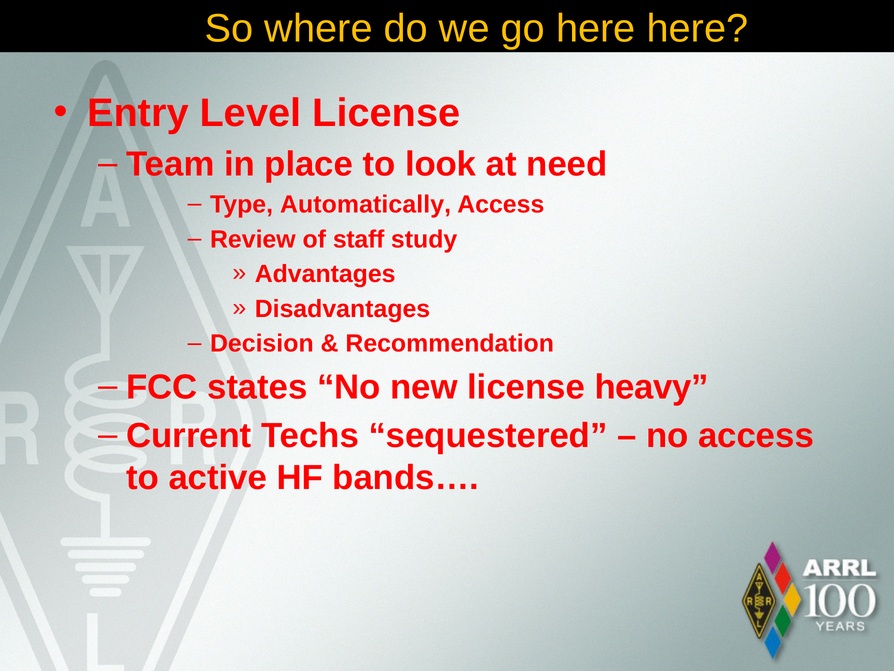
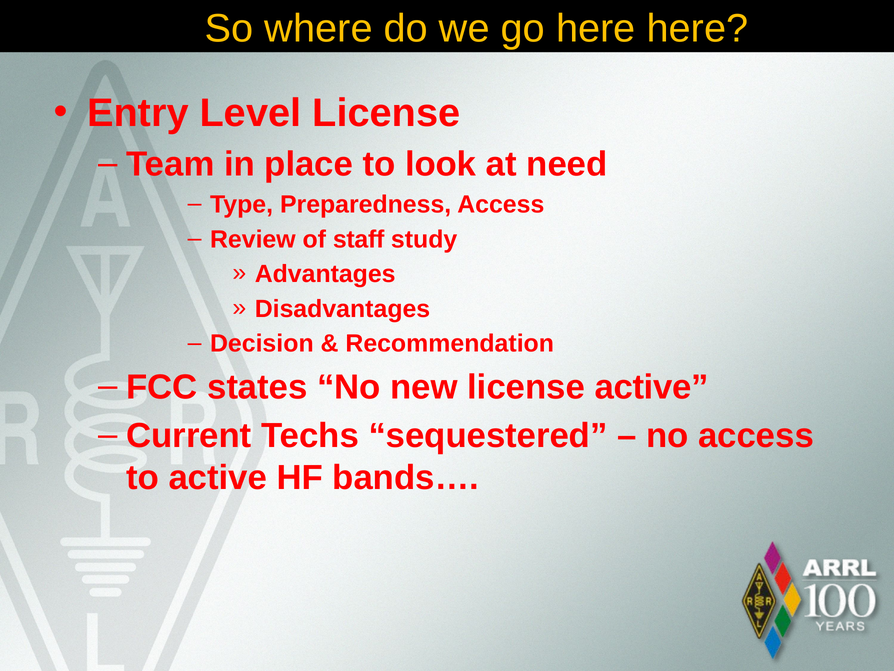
Automatically: Automatically -> Preparedness (366, 204)
license heavy: heavy -> active (652, 387)
